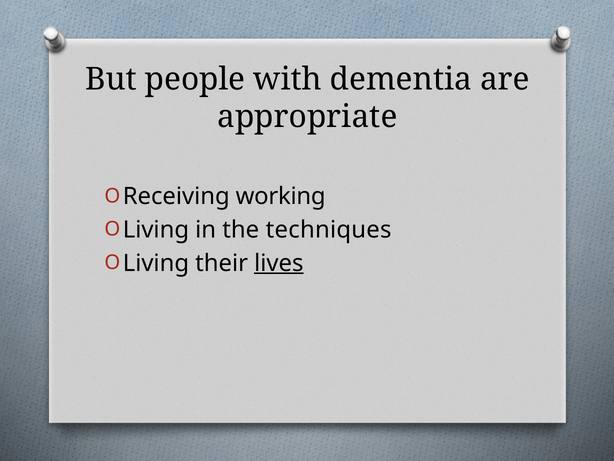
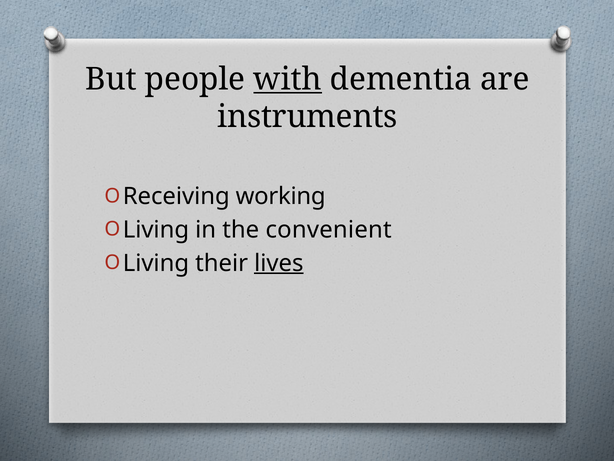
with underline: none -> present (288, 79)
appropriate: appropriate -> instruments (307, 117)
techniques: techniques -> convenient (329, 229)
